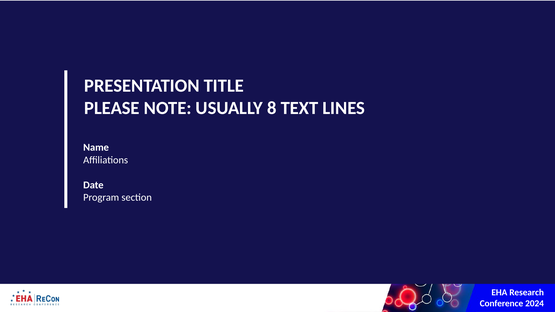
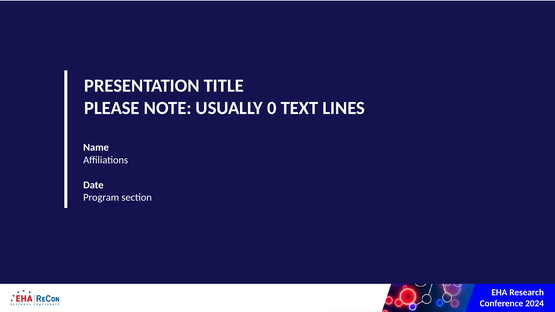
8: 8 -> 0 (272, 108)
